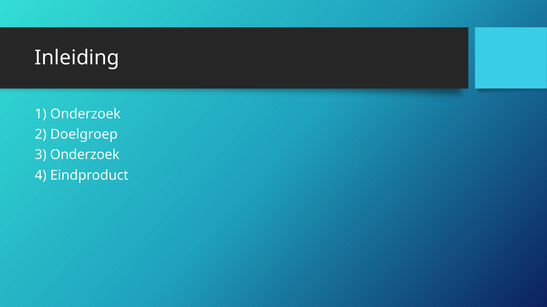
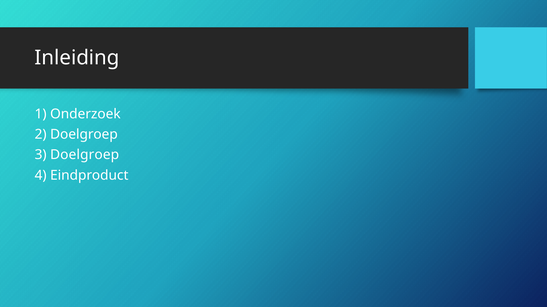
3 Onderzoek: Onderzoek -> Doelgroep (85, 155)
